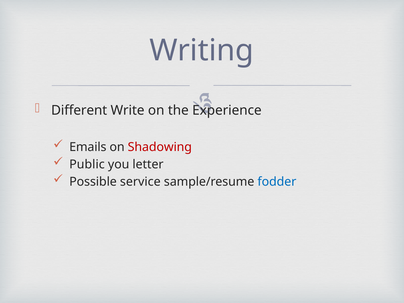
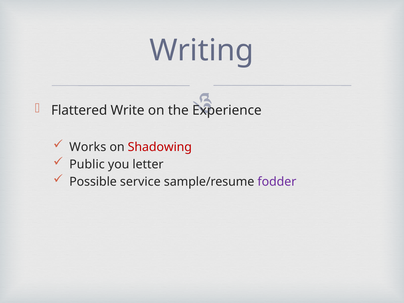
Different: Different -> Flattered (79, 110)
Emails: Emails -> Works (88, 147)
fodder colour: blue -> purple (277, 182)
